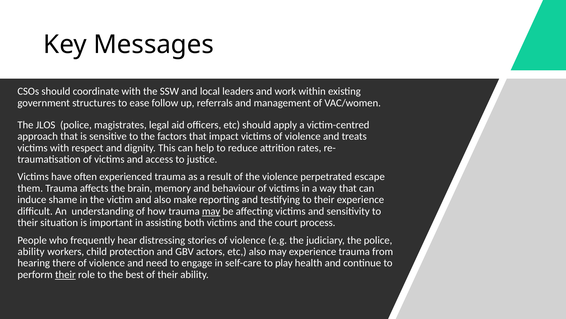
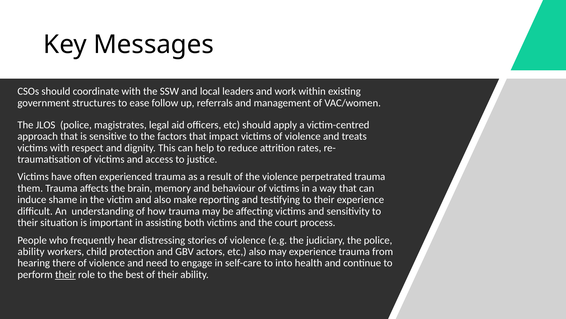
perpetrated escape: escape -> trauma (370, 176)
may underline: present -> none (211, 211)
play: play -> into (284, 263)
